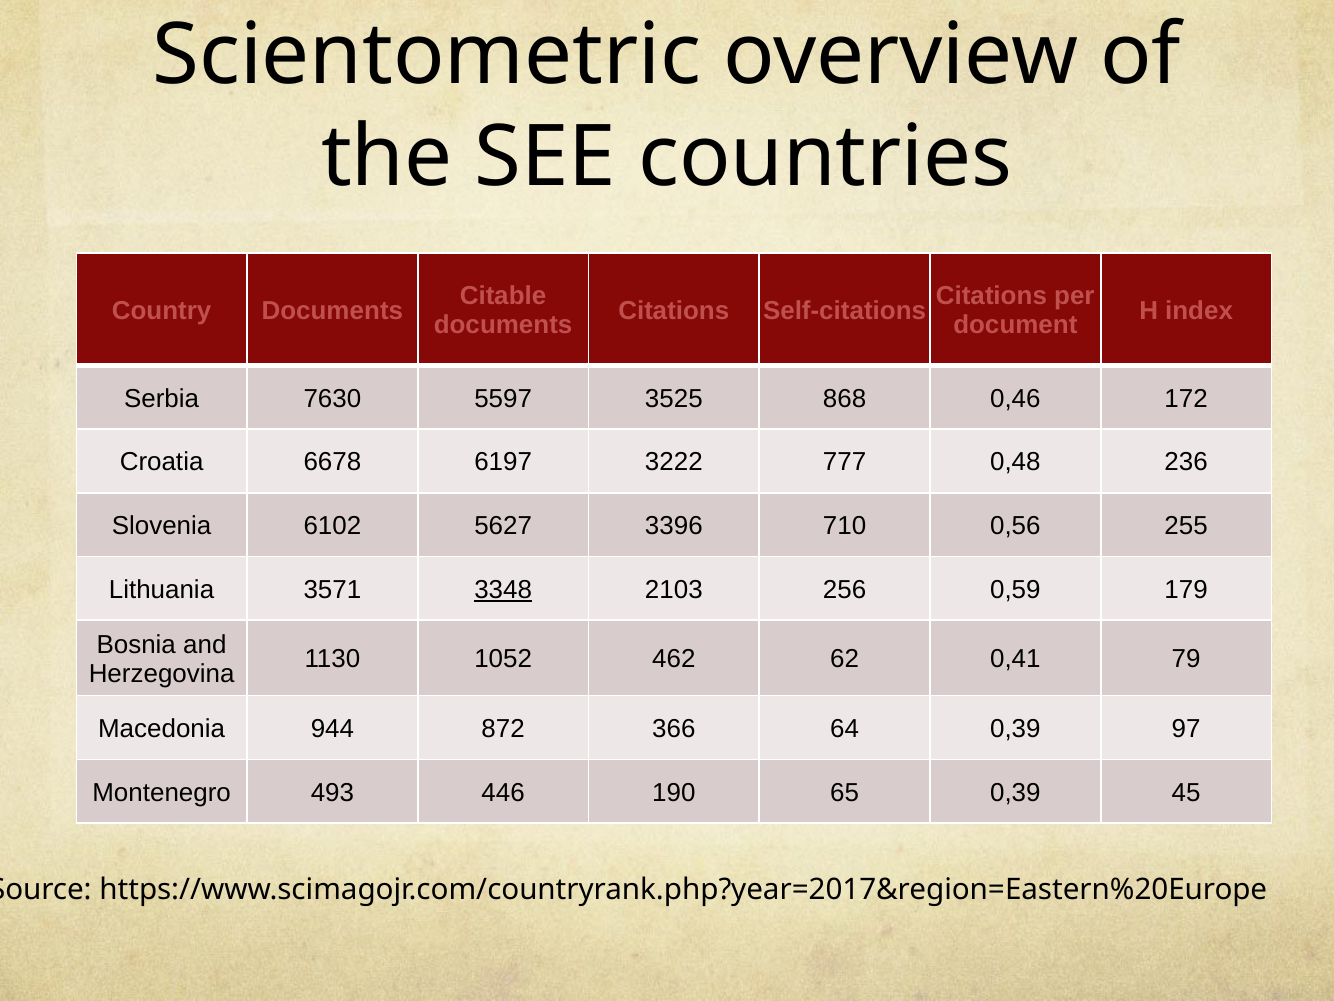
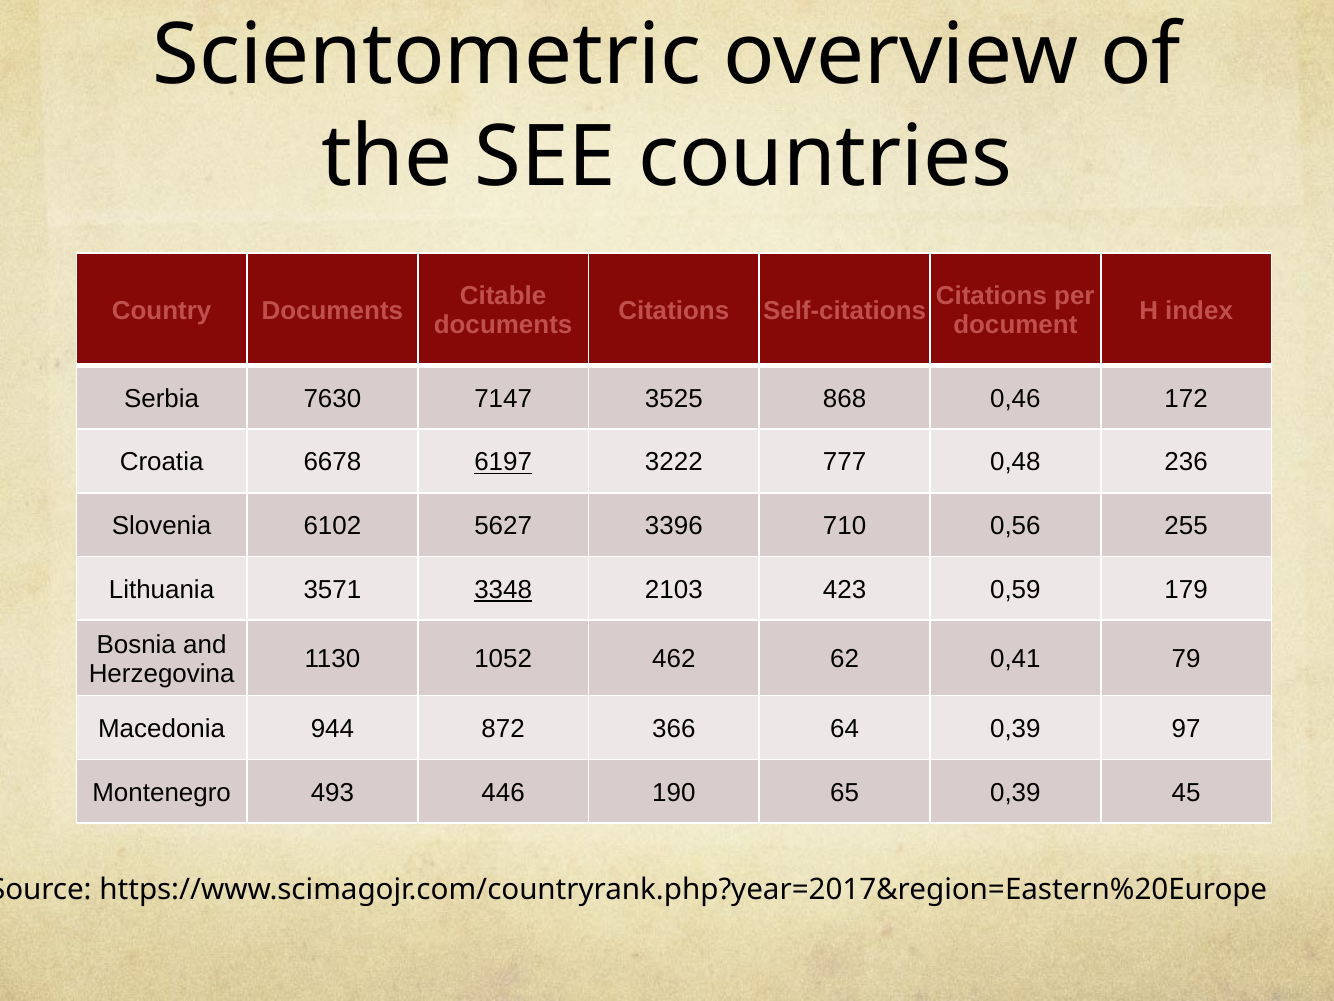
5597: 5597 -> 7147 (503, 398)
6197 underline: none -> present (503, 462)
256: 256 -> 423 (845, 589)
